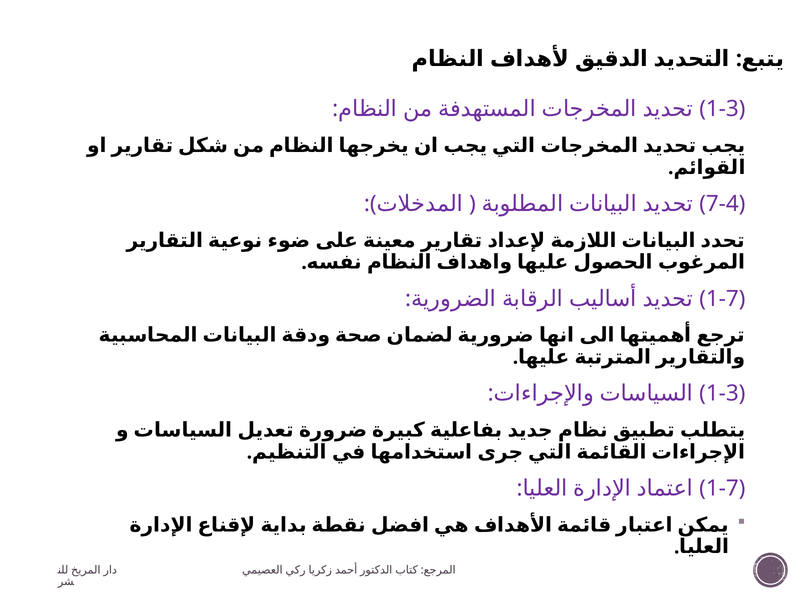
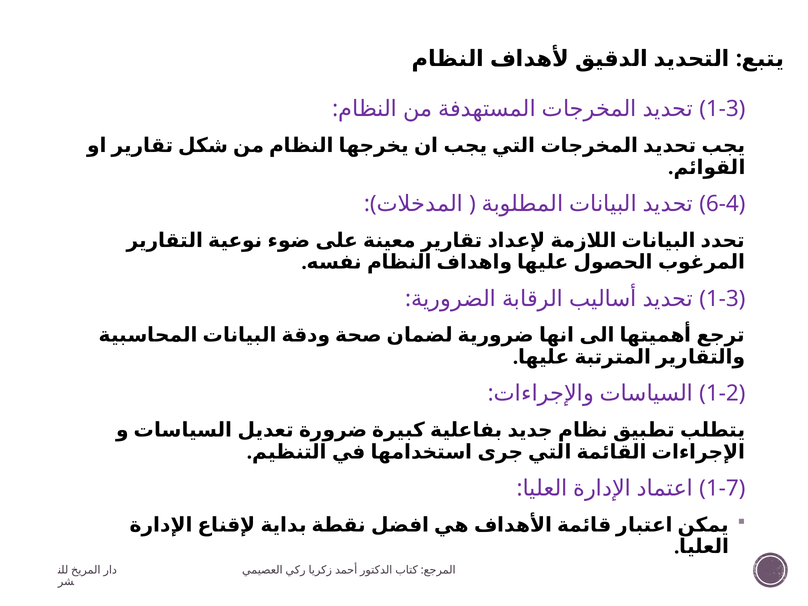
7-4: 7-4 -> 6-4 (722, 204)
1-7: 1-7 -> 1-3 (722, 299)
1-3: 1-3 -> 1-2 (722, 394)
